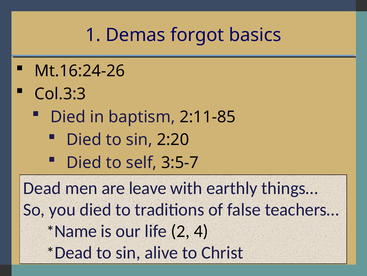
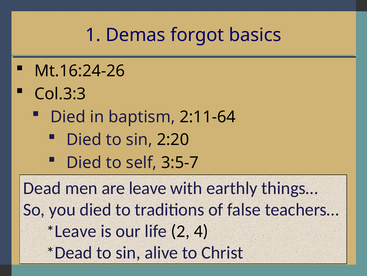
2:11-85: 2:11-85 -> 2:11-64 (208, 117)
Name: Name -> Leave (76, 231)
